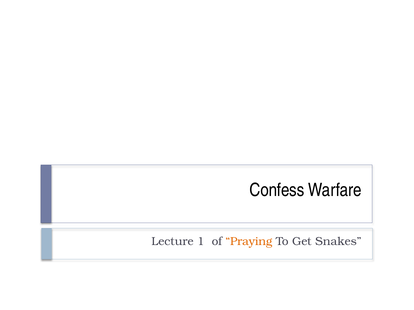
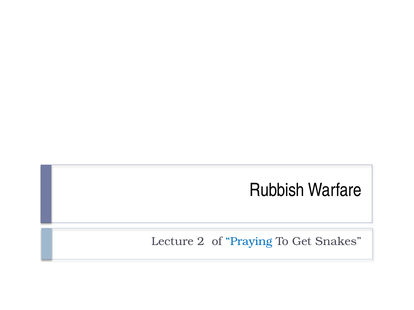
Confess: Confess -> Rubbish (277, 190)
1: 1 -> 2 (201, 242)
Praying colour: orange -> blue (249, 242)
